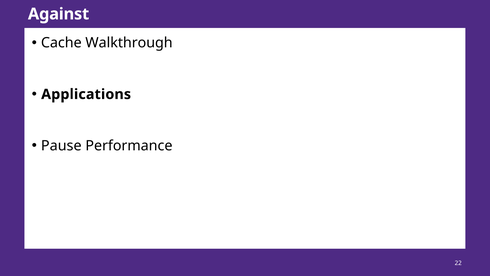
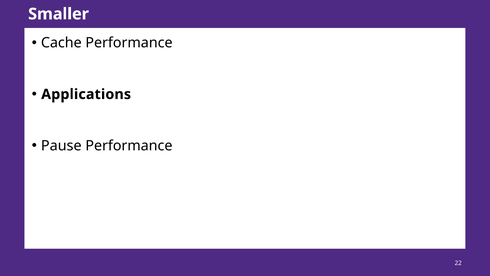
Against: Against -> Smaller (59, 14)
Cache Walkthrough: Walkthrough -> Performance (129, 43)
